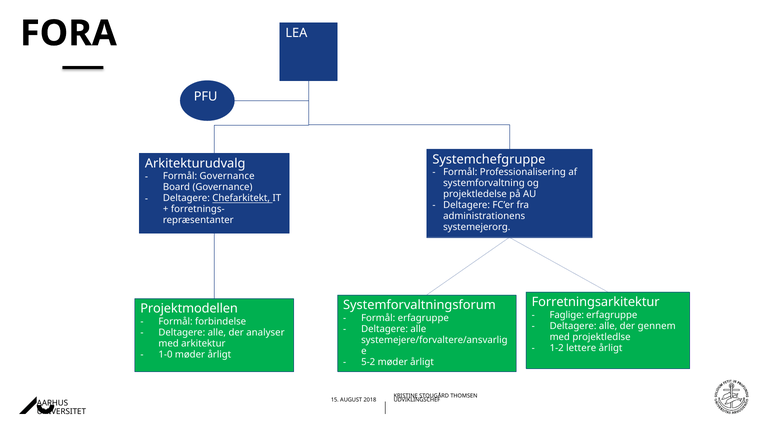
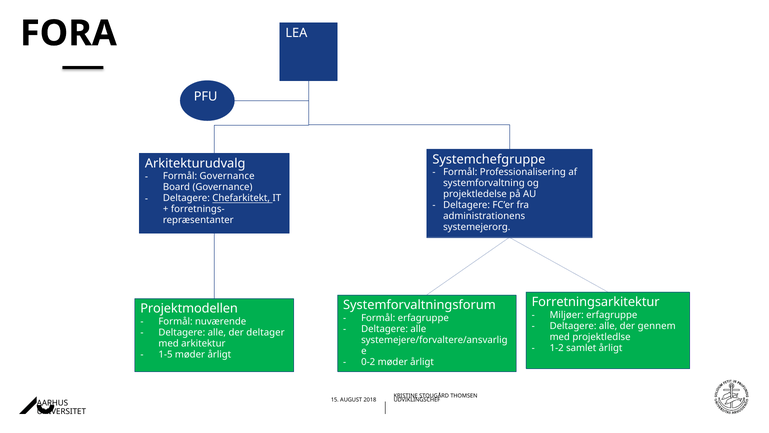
Faglige: Faglige -> Miljøer (567, 315)
forbindelse: forbindelse -> nuværende (221, 321)
analyser: analyser -> deltager (265, 332)
lettere: lettere -> samlet (581, 348)
1-0: 1-0 -> 1-5 (165, 354)
5-2: 5-2 -> 0-2 (368, 362)
